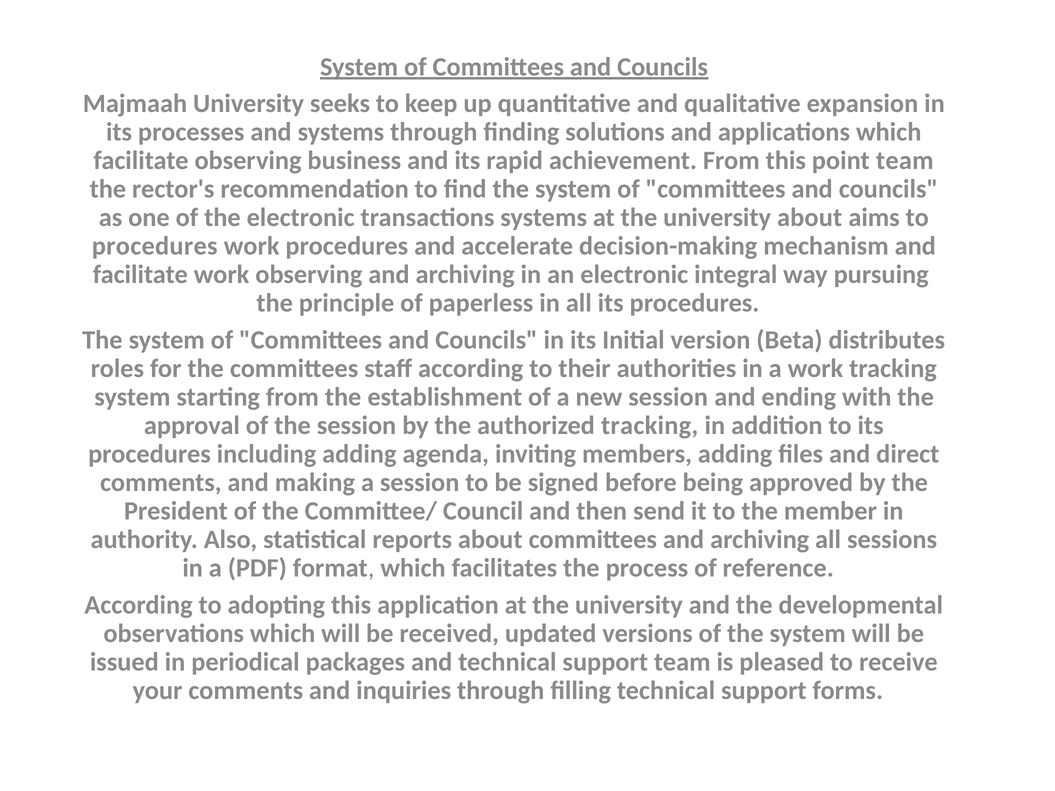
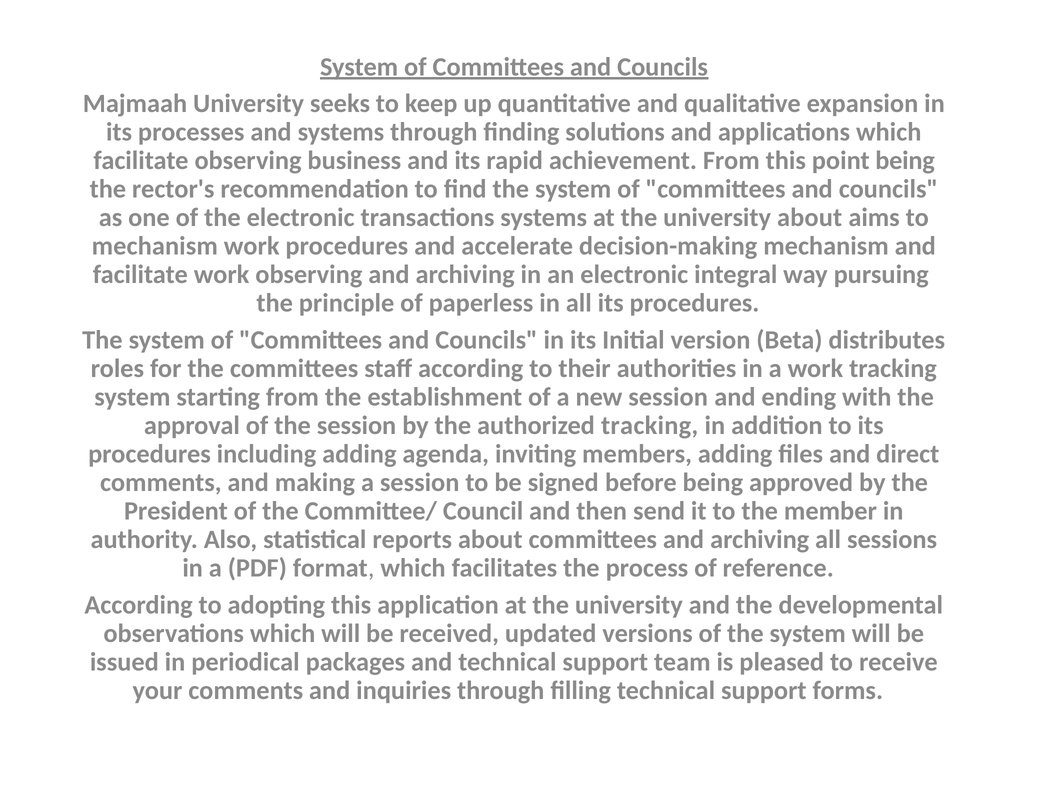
point team: team -> being (905, 161)
procedures: procedures -> mechanism (155, 246)
